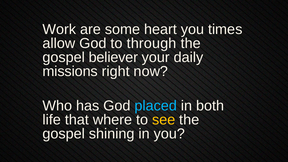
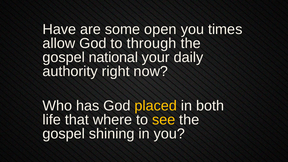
Work: Work -> Have (59, 29)
heart: heart -> open (160, 29)
believer: believer -> national (113, 57)
missions: missions -> authority (70, 71)
placed colour: light blue -> yellow (156, 106)
